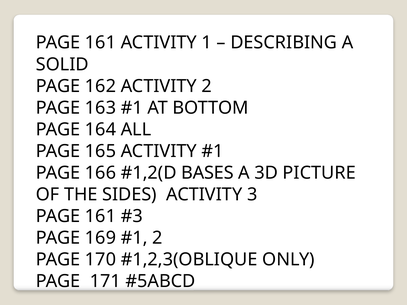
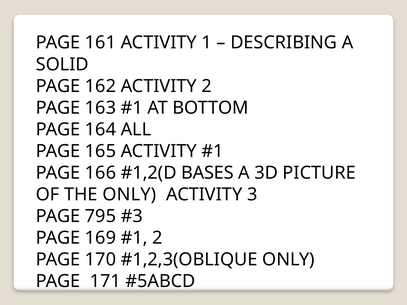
THE SIDES: SIDES -> ONLY (129, 195)
161: 161 -> 795 (100, 216)
